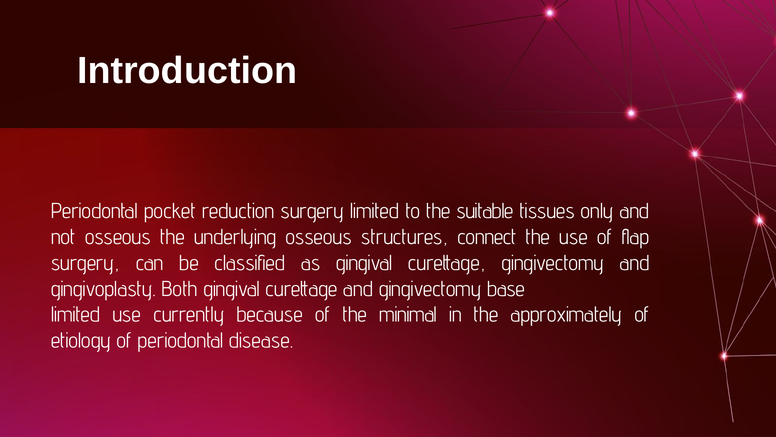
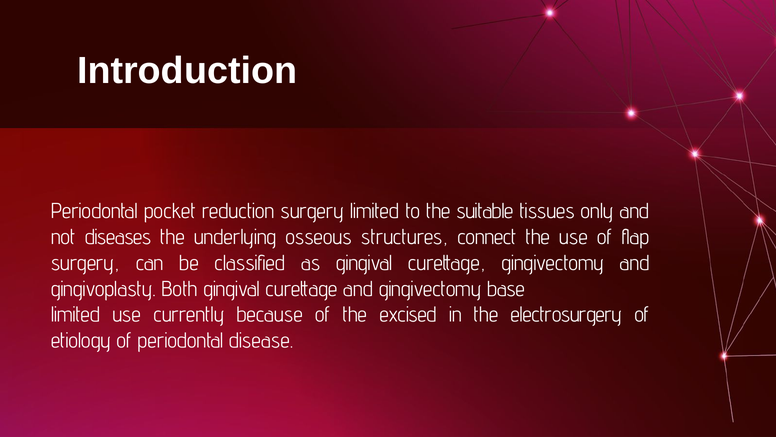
not osseous: osseous -> diseases (118, 237)
minimal: minimal -> excised (408, 314)
approximately: approximately -> electrosurgery (567, 314)
